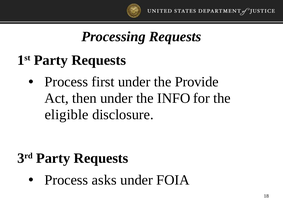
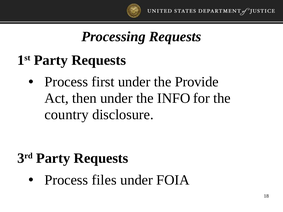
eligible: eligible -> country (67, 115)
asks: asks -> files (104, 180)
